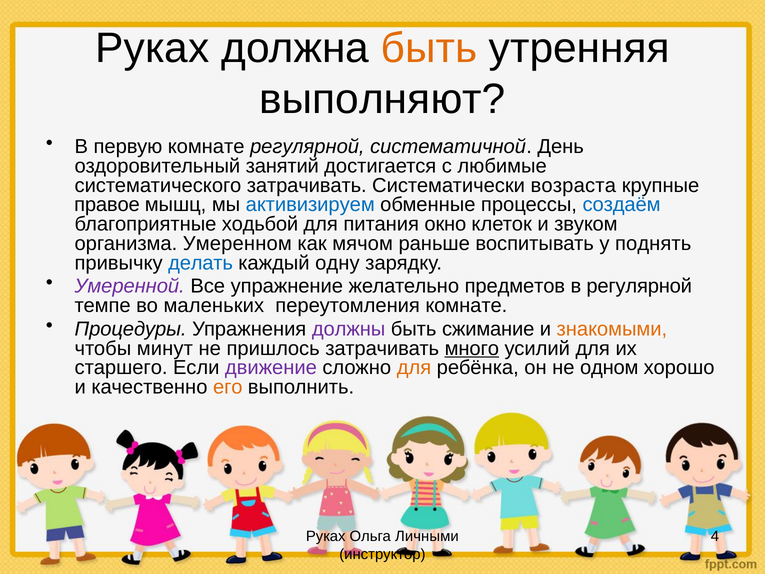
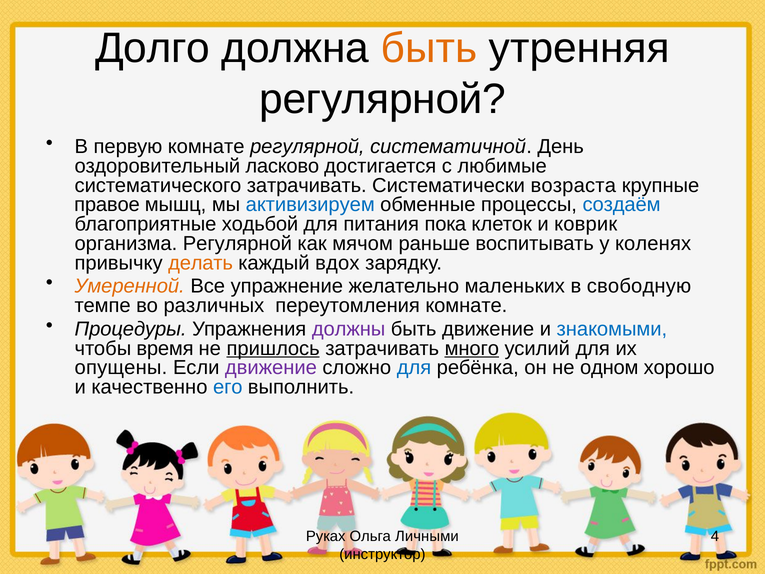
Руках: Руках -> Долго (152, 48)
выполняют: выполняют -> регулярной (383, 99)
занятий: занятий -> ласково (282, 166)
окно: окно -> пока (445, 224)
звуком: звуком -> коврик (586, 224)
организма Умеренном: Умеренном -> Регулярной (237, 243)
поднять: поднять -> коленях (653, 243)
делать colour: blue -> orange (201, 263)
одну: одну -> вдох (337, 263)
Умеренной colour: purple -> orange (130, 286)
предметов: предметов -> маленьких (515, 286)
в регулярной: регулярной -> свободную (639, 286)
маленьких: маленьких -> различных (214, 306)
быть сжимание: сжимание -> движение (488, 329)
знакомыми colour: orange -> blue (612, 329)
минут: минут -> время (165, 348)
пришлось underline: none -> present (273, 348)
старшего: старшего -> опущены (121, 368)
для colour: orange -> blue (414, 368)
его colour: orange -> blue (228, 387)
